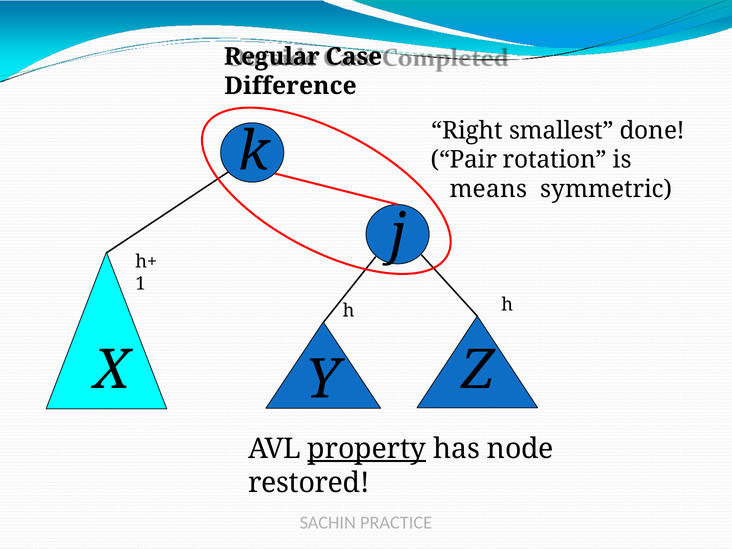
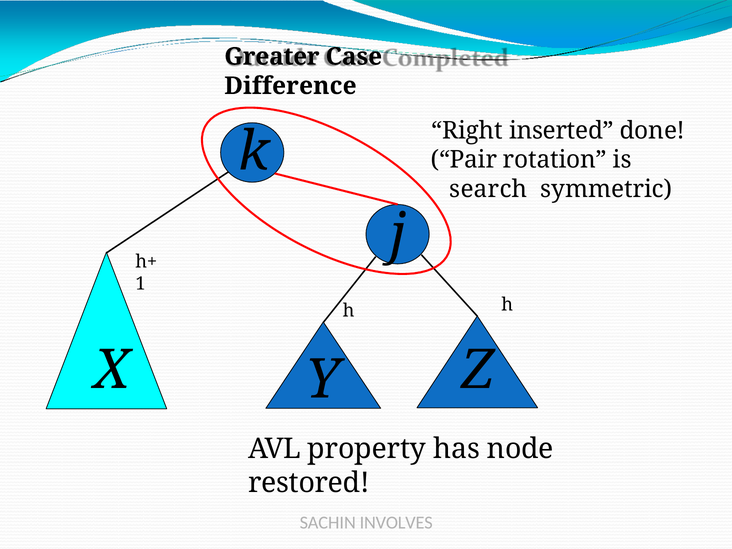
Regular: Regular -> Greater (272, 57)
smallest: smallest -> inserted (561, 131)
means: means -> search (488, 189)
property underline: present -> none (367, 449)
PRACTICE: PRACTICE -> INVOLVES (396, 523)
